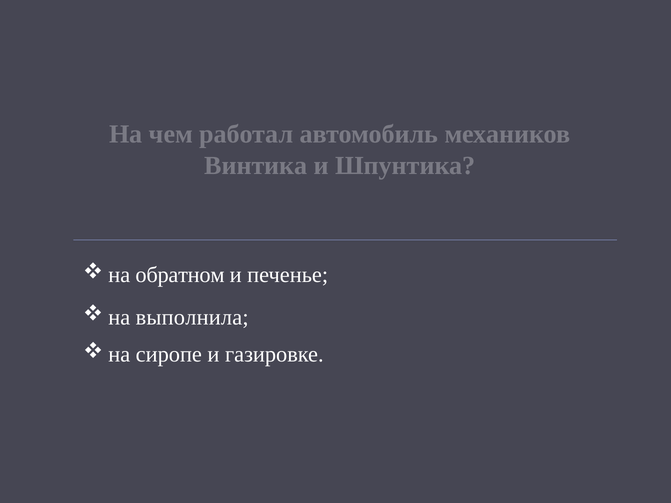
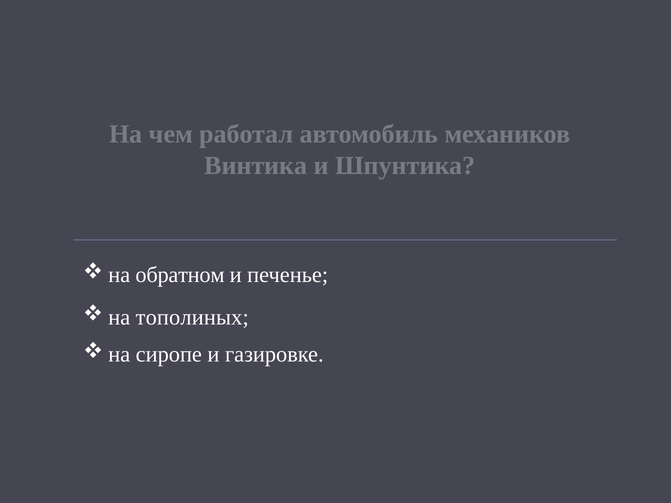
выполнила: выполнила -> тополиных (192, 317)
